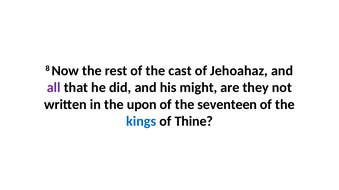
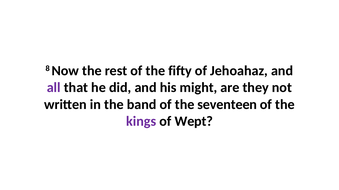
cast: cast -> fifty (180, 71)
upon: upon -> band (142, 105)
kings colour: blue -> purple (141, 122)
Thine: Thine -> Wept (194, 122)
